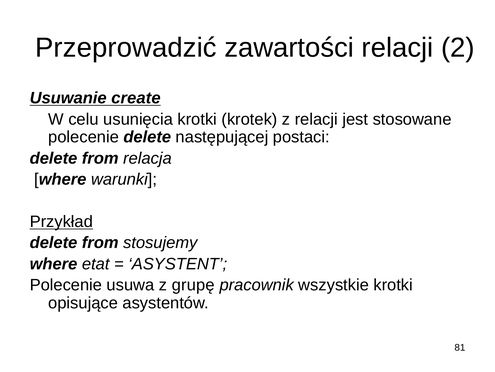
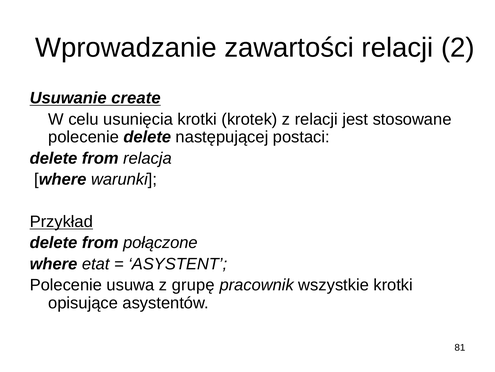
Przeprowadzić: Przeprowadzić -> Wprowadzanie (126, 48)
stosujemy: stosujemy -> połączone (160, 242)
